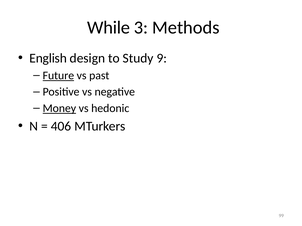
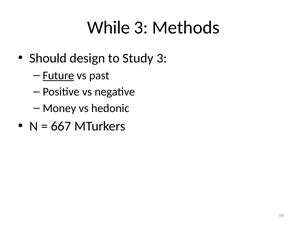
English: English -> Should (48, 58)
Study 9: 9 -> 3 (162, 58)
Money underline: present -> none (59, 108)
406: 406 -> 667 (61, 126)
